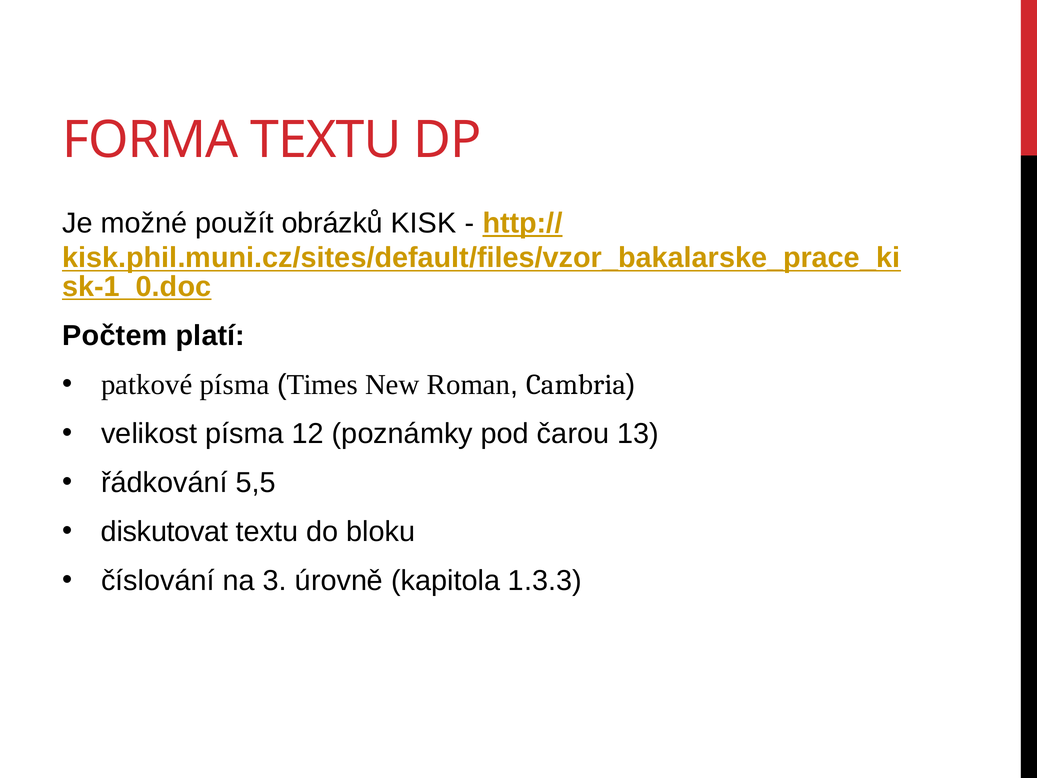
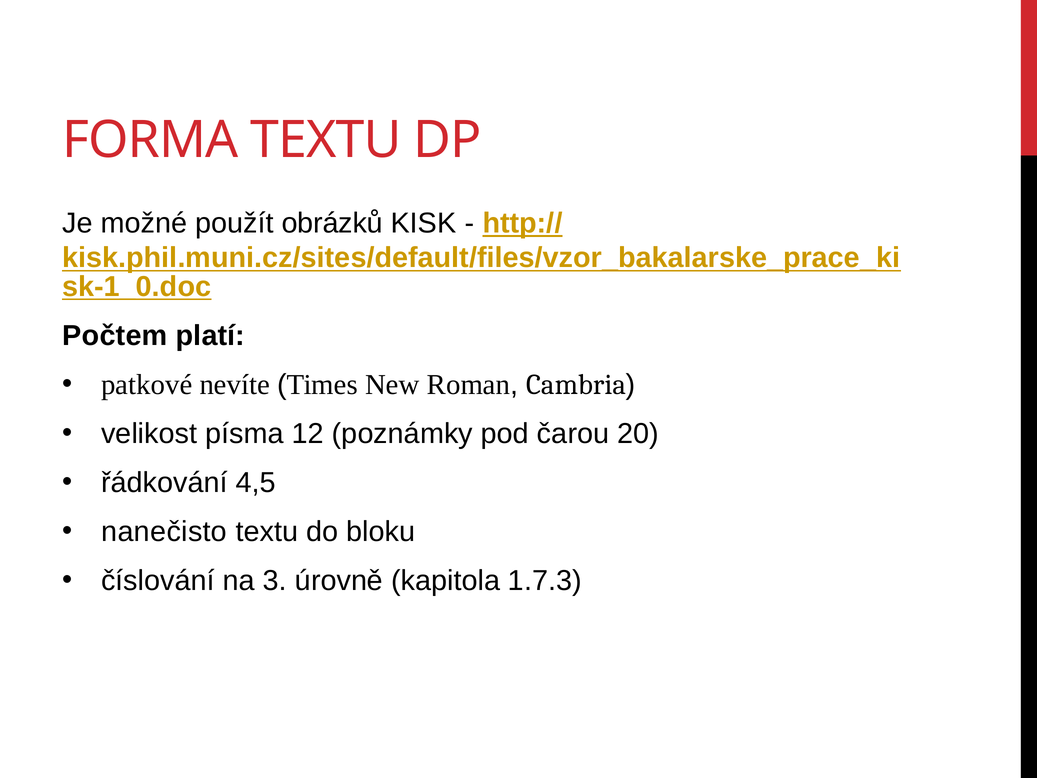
patkové písma: písma -> nevíte (235, 385)
13: 13 -> 20 (638, 434)
5,5: 5,5 -> 4,5 (256, 483)
diskutovat: diskutovat -> nanečisto (164, 532)
1.3.3: 1.3.3 -> 1.7.3 (545, 581)
